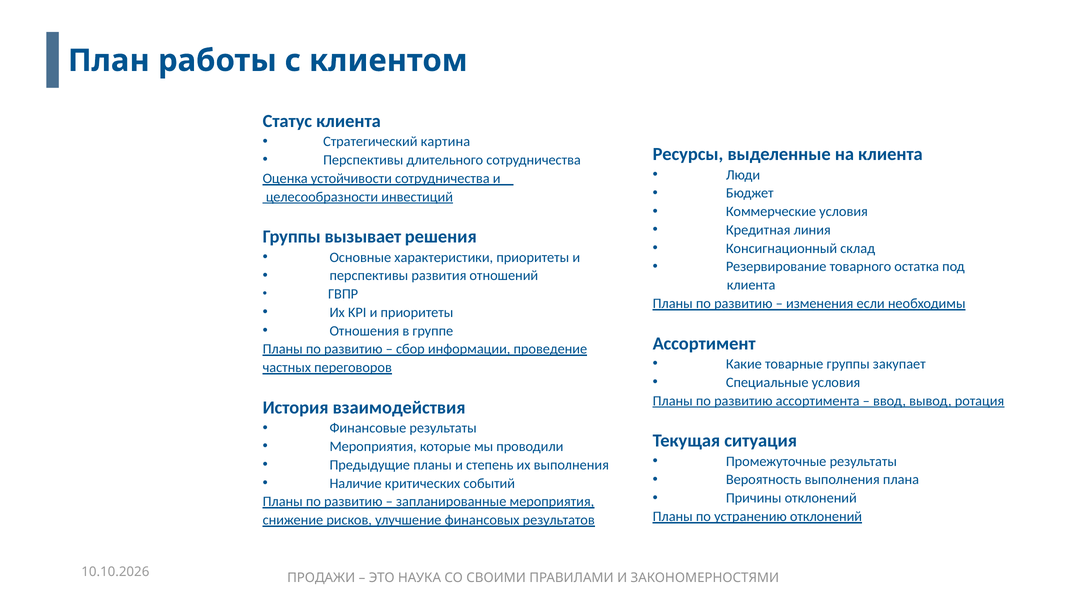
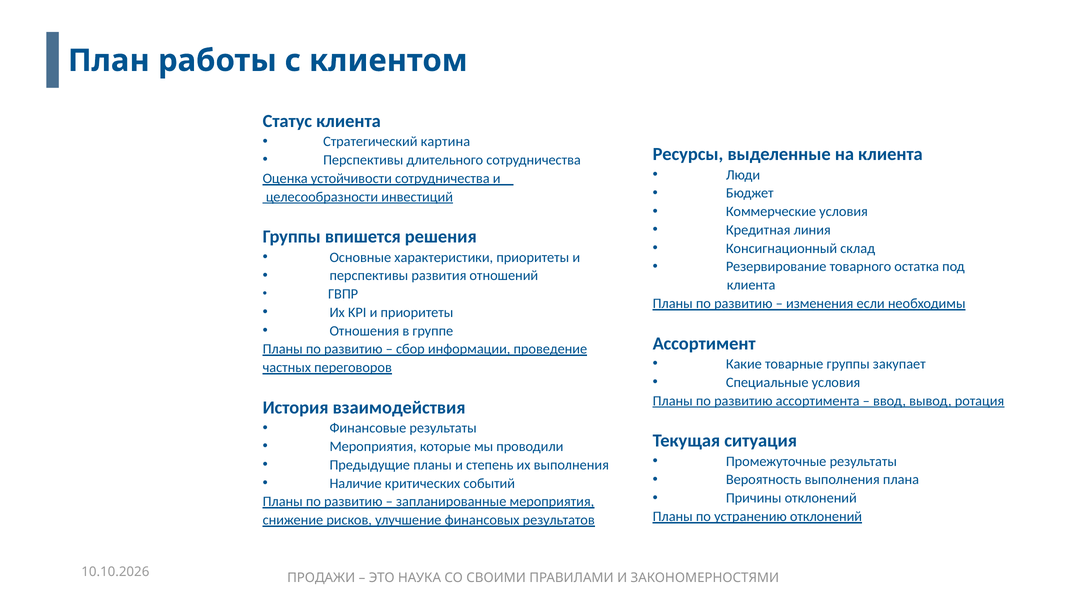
вызывает: вызывает -> впишется (363, 237)
